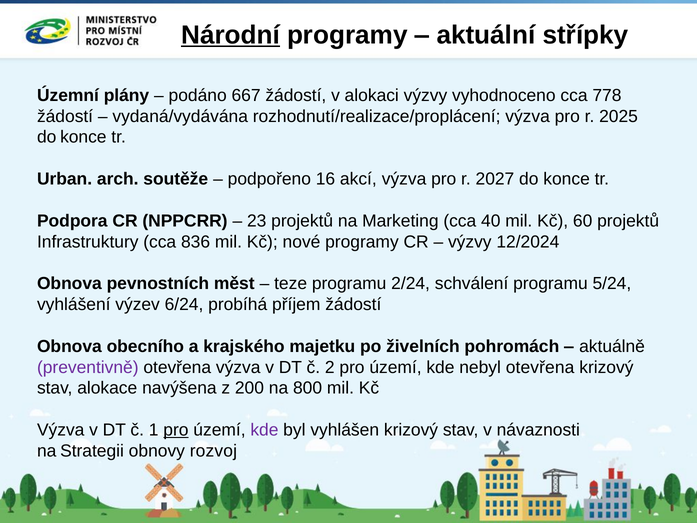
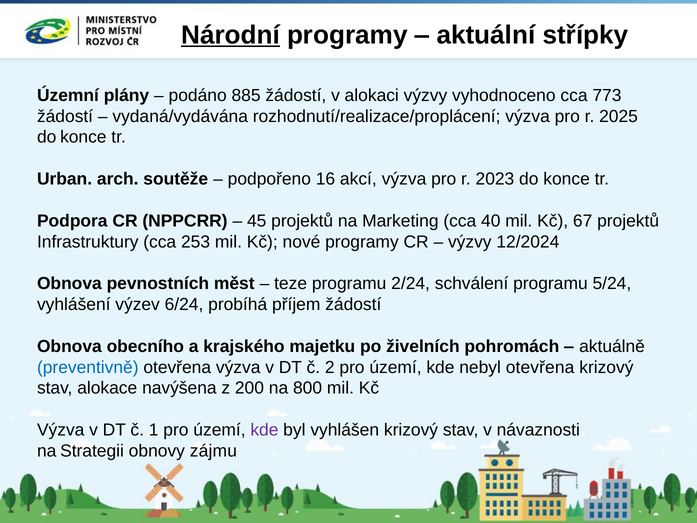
667: 667 -> 885 (246, 95)
778: 778 -> 773 (607, 95)
2027: 2027 -> 2023 (495, 179)
23: 23 -> 45 (257, 221)
60: 60 -> 67 (583, 221)
836: 836 -> 253 (196, 242)
preventivně colour: purple -> blue (88, 367)
pro underline: present -> none (176, 430)
rozvoj: rozvoj -> zájmu (213, 451)
